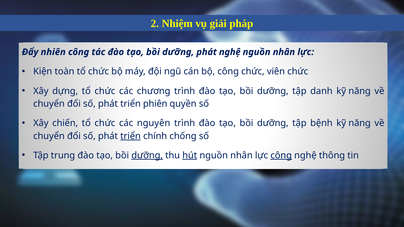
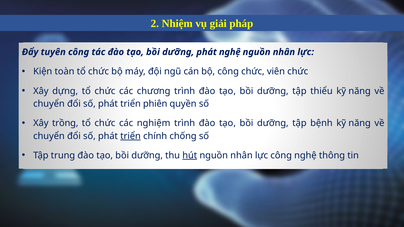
nhiên: nhiên -> tuyên (53, 52)
danh: danh -> thiểu (321, 91)
chiến: chiến -> trồng (65, 123)
nguyên: nguyên -> nghiệm (154, 123)
dưỡng underline: present -> none (147, 156)
công underline: present -> none (281, 156)
